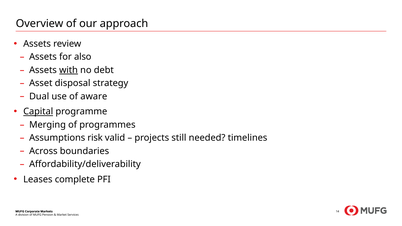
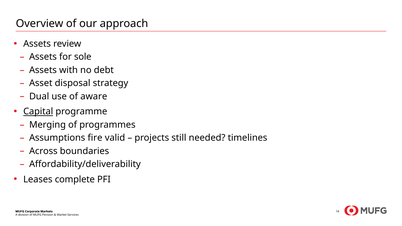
also: also -> sole (83, 57)
with underline: present -> none (69, 70)
risk: risk -> fire (95, 138)
